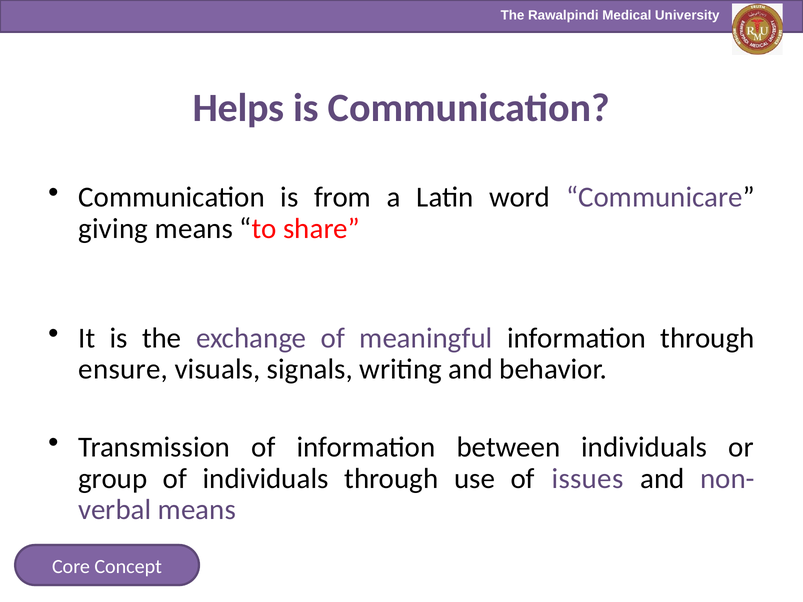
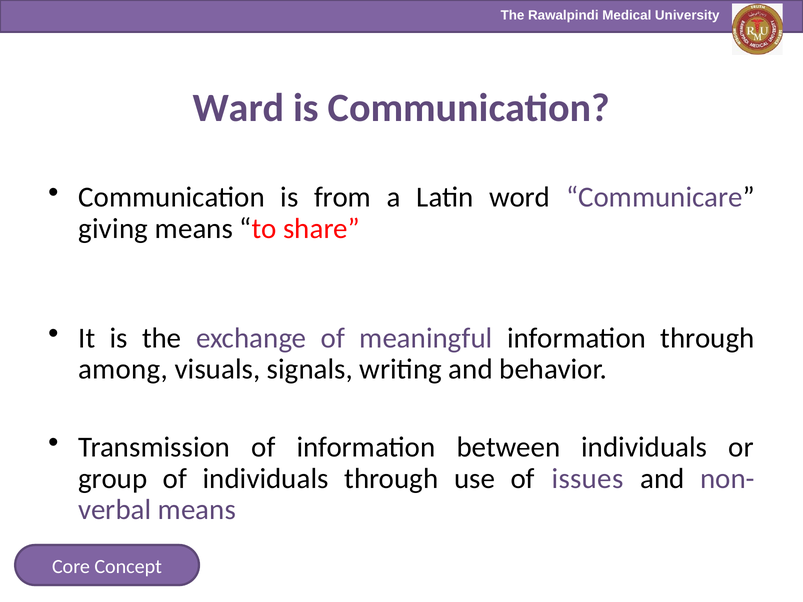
Helps: Helps -> Ward (238, 108)
ensure: ensure -> among (123, 369)
